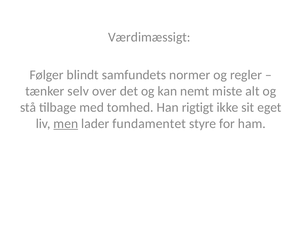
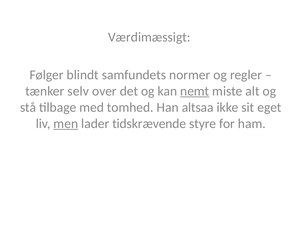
nemt underline: none -> present (195, 91)
rigtigt: rigtigt -> altsaa (198, 107)
fundamentet: fundamentet -> tidskrævende (149, 124)
